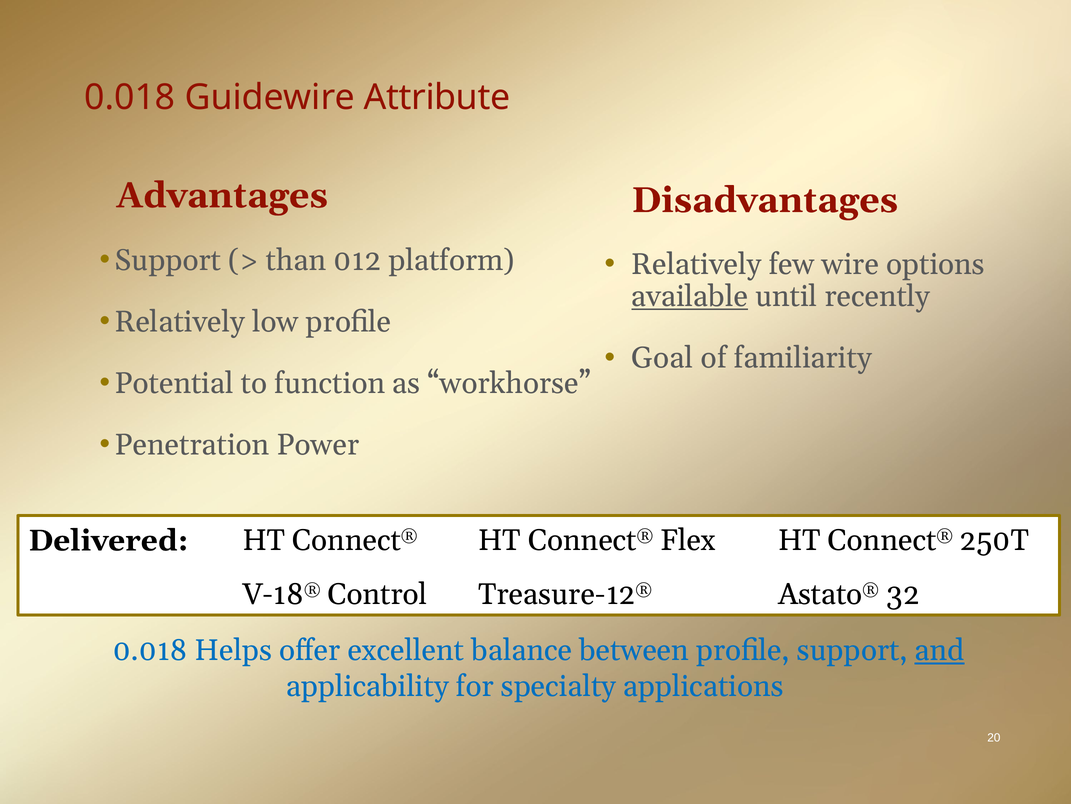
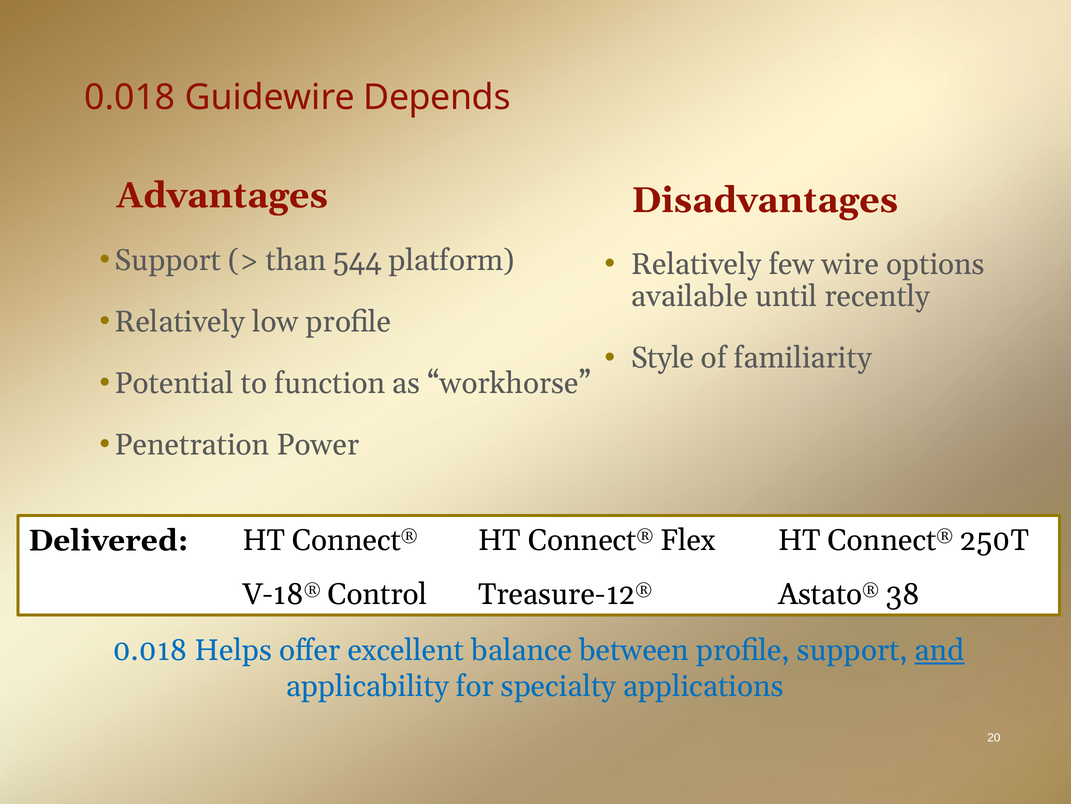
Attribute: Attribute -> Depends (437, 98)
012: 012 -> 544 (357, 260)
available underline: present -> none (690, 296)
Goal: Goal -> Style (663, 358)
32: 32 -> 38 (903, 594)
